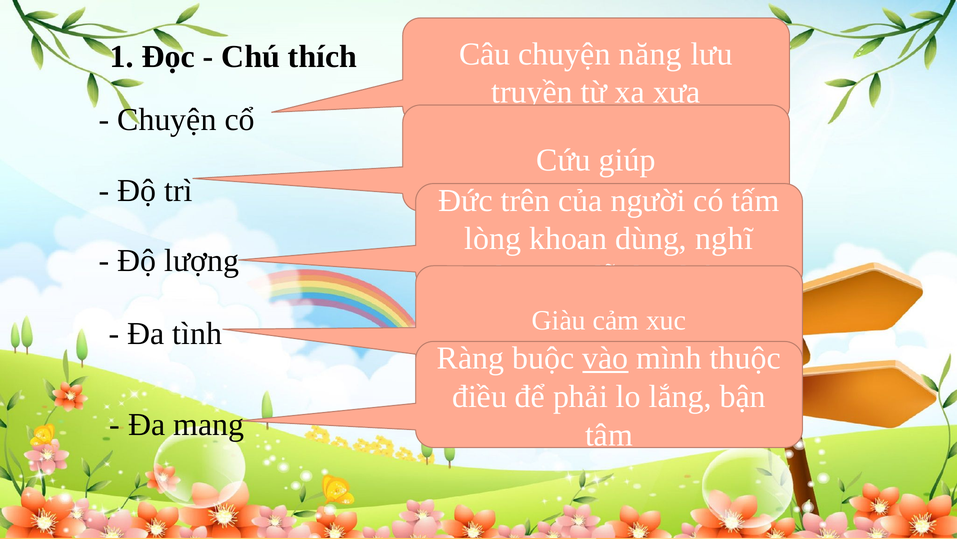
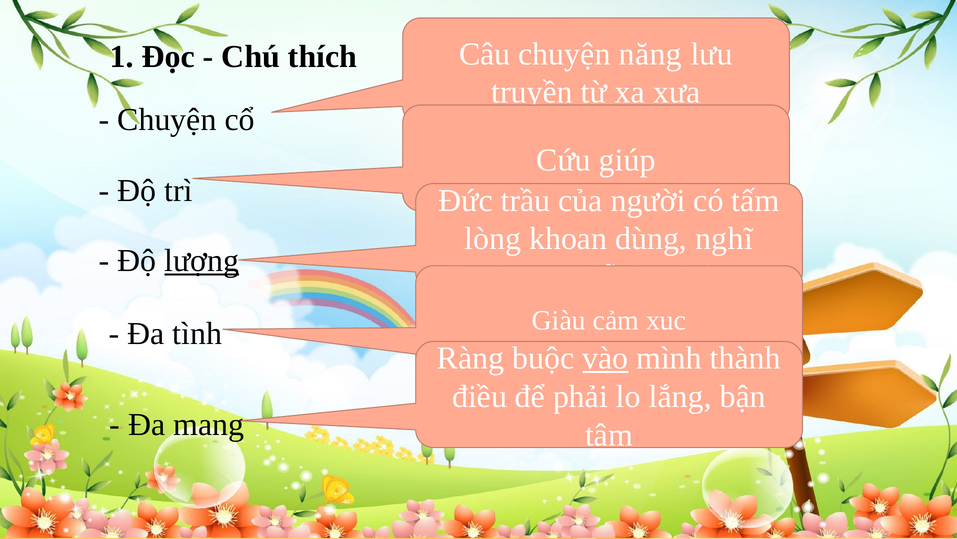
trên: trên -> trầu (525, 200)
lượng underline: none -> present (202, 260)
thuộc: thuộc -> thành (745, 358)
